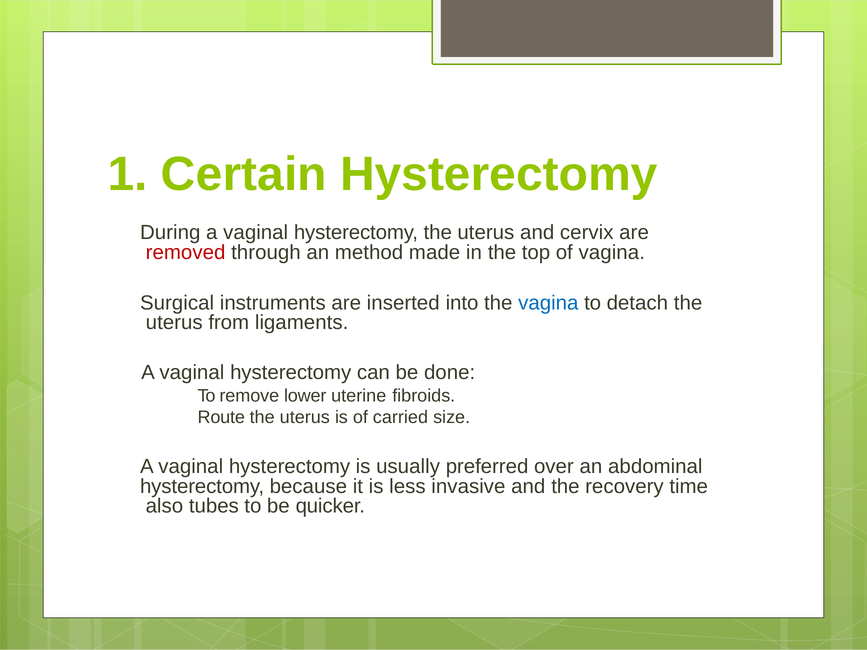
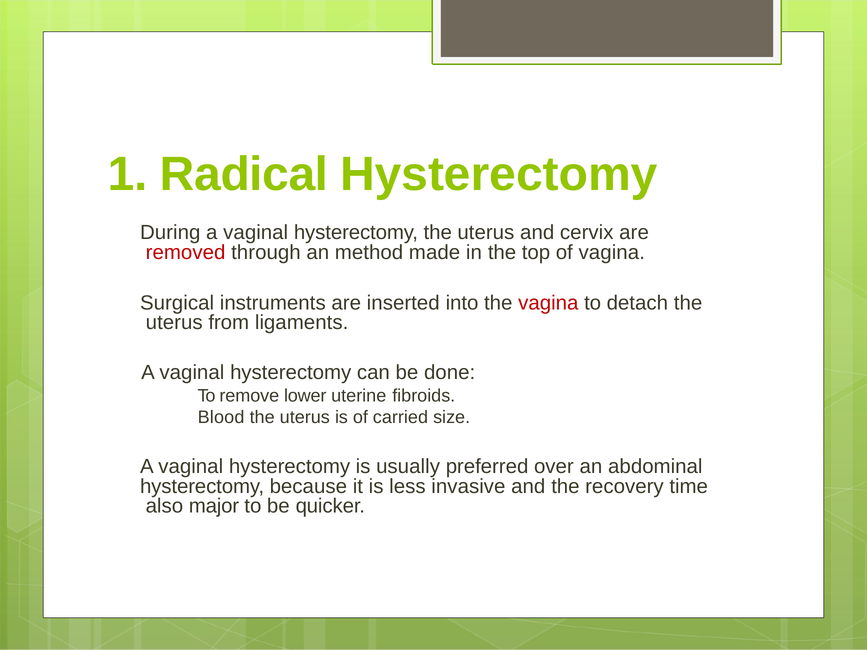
Certain: Certain -> Radical (244, 175)
vagina colour: blue -> red (548, 303)
Route: Route -> Blood (221, 418)
tubes: tubes -> major (214, 506)
